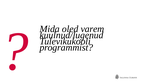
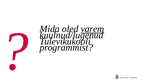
varem underline: none -> present (92, 29)
